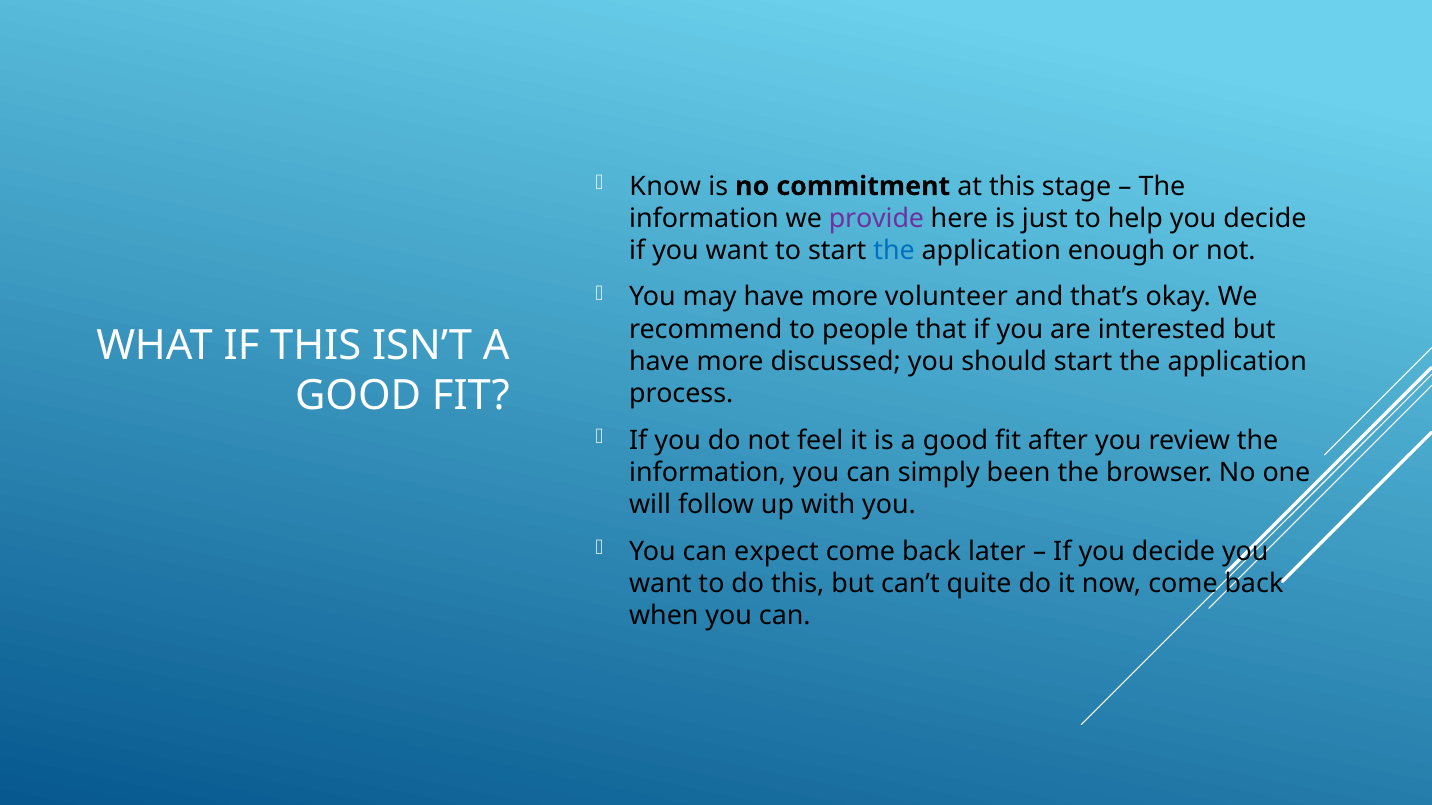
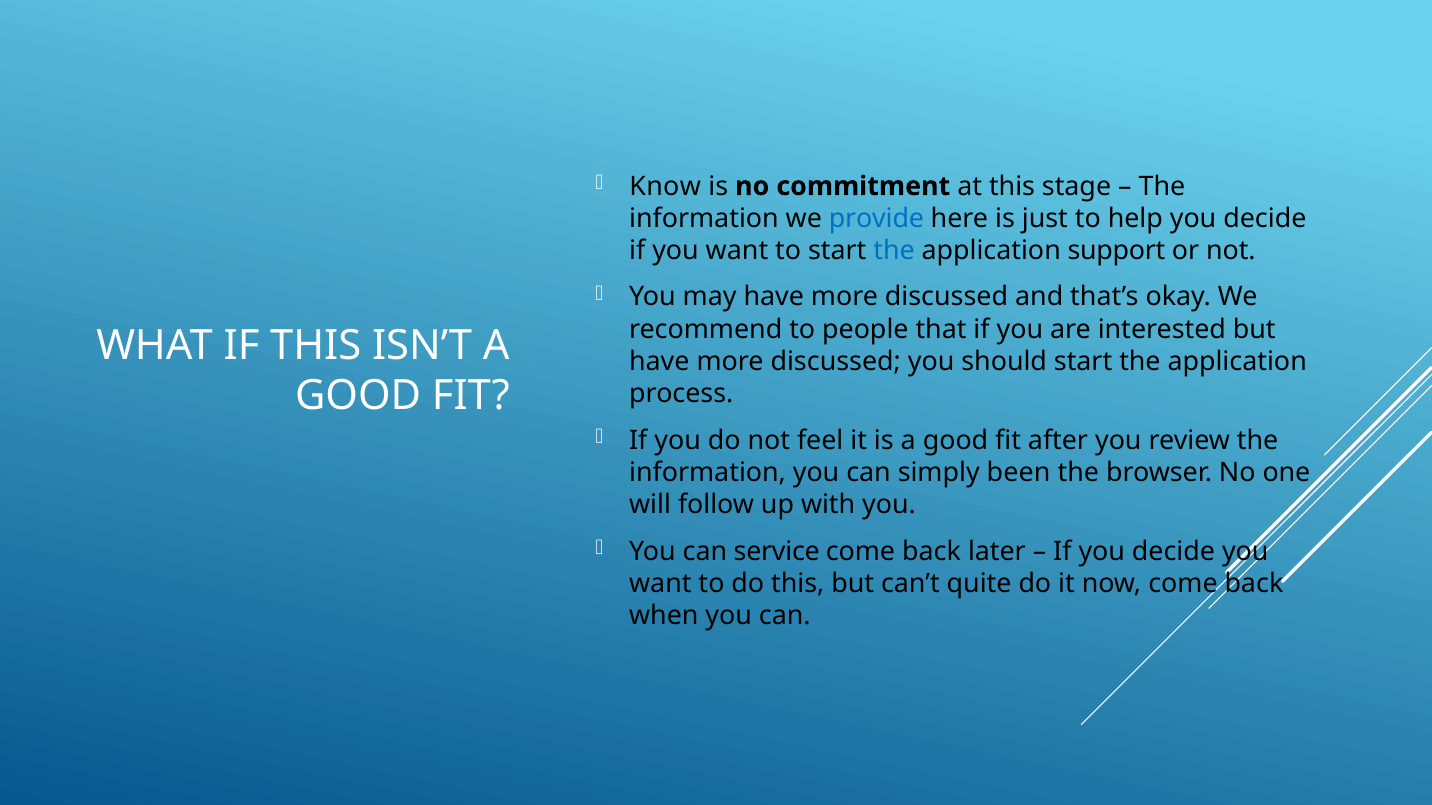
provide colour: purple -> blue (876, 219)
enough: enough -> support (1116, 251)
may have more volunteer: volunteer -> discussed (946, 297)
expect: expect -> service (777, 552)
